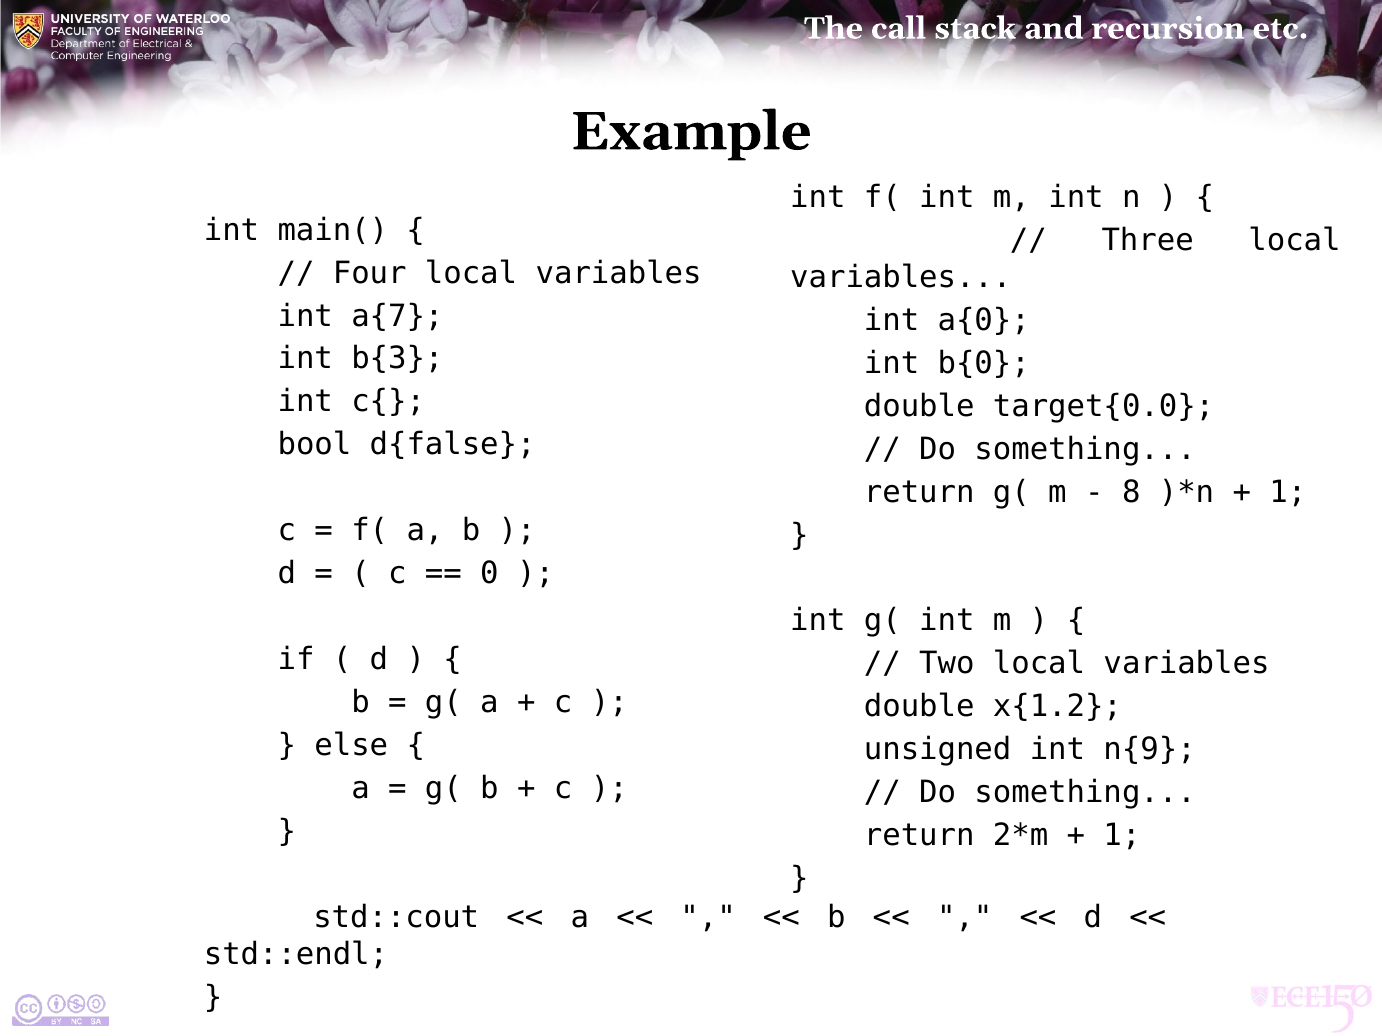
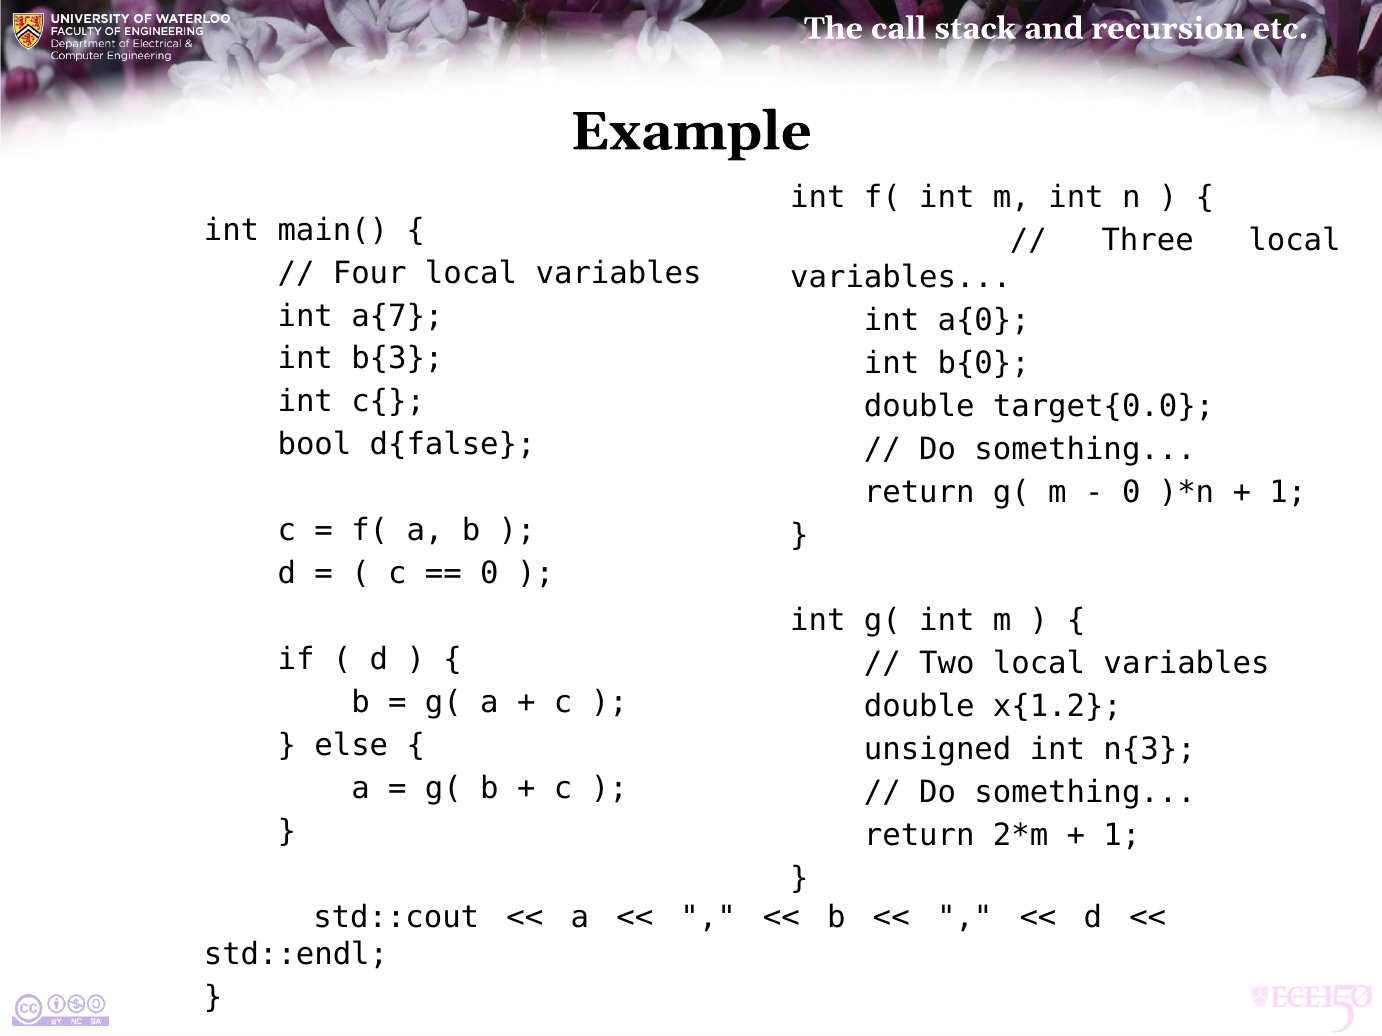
8: 8 -> 0 (1131, 492)
n{9: n{9 -> n{3 (1150, 750)
